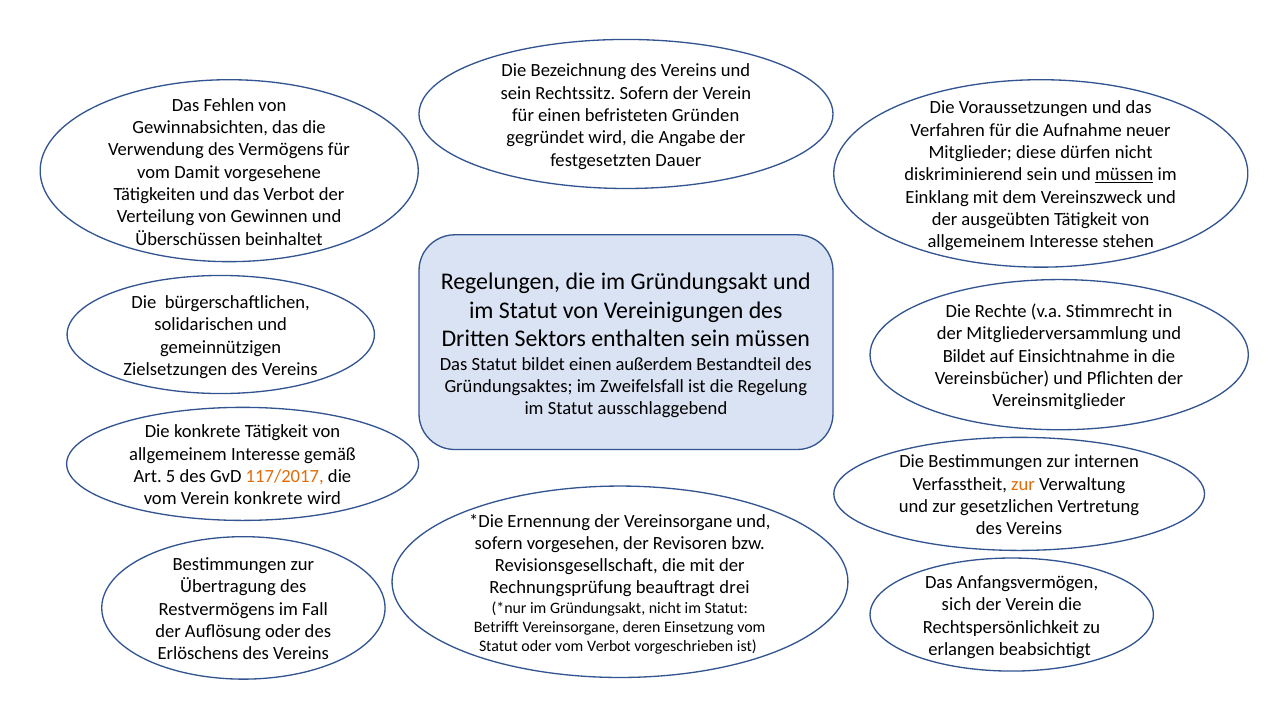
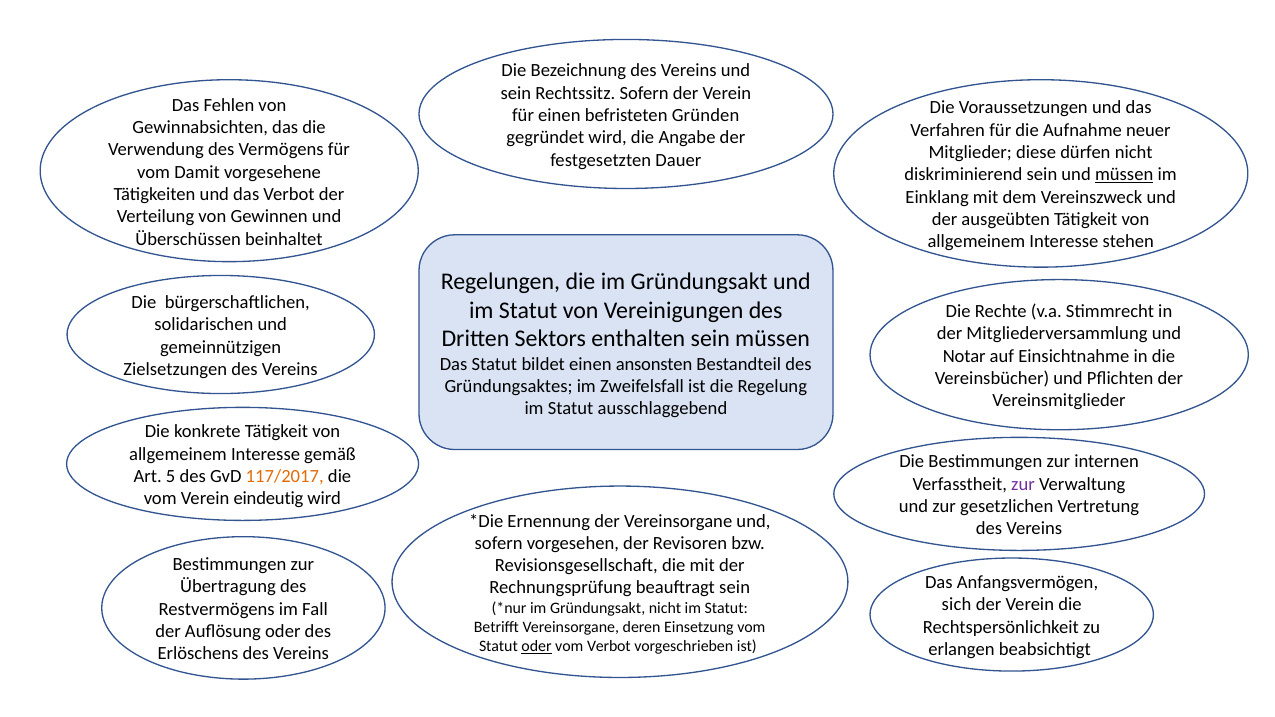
Bildet: Bildet -> Notar (964, 356)
außerdem: außerdem -> ansonsten (654, 364)
zur colour: orange -> purple (1023, 484)
Verein konkrete: konkrete -> eindeutig (268, 499)
beauftragt drei: drei -> sein (735, 588)
oder underline: none -> present (537, 647)
